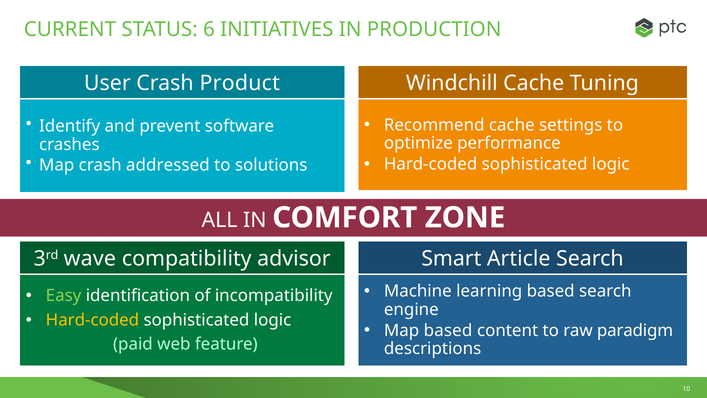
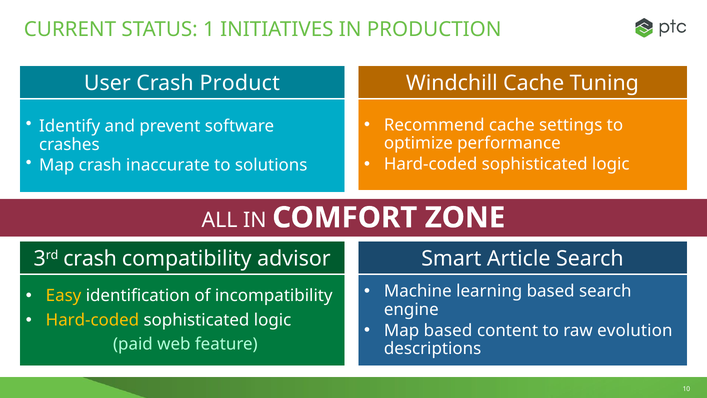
6: 6 -> 1 (209, 29)
addressed: addressed -> inaccurate (168, 165)
3rd wave: wave -> crash (90, 258)
Easy colour: light green -> yellow (64, 296)
paradigm: paradigm -> evolution (635, 330)
